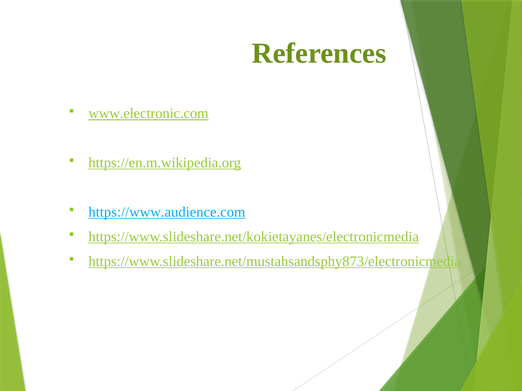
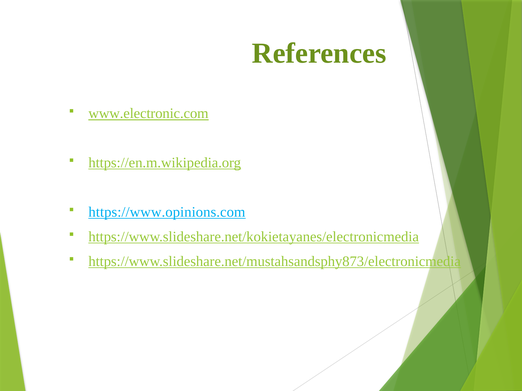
https://www.audience.com: https://www.audience.com -> https://www.opinions.com (167, 212)
